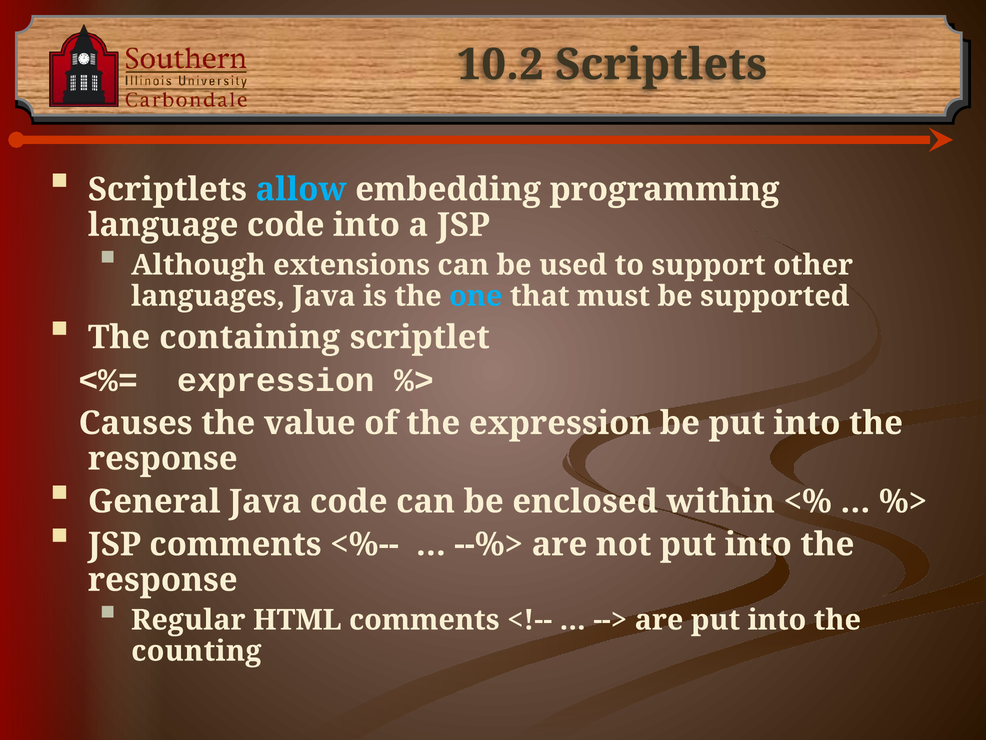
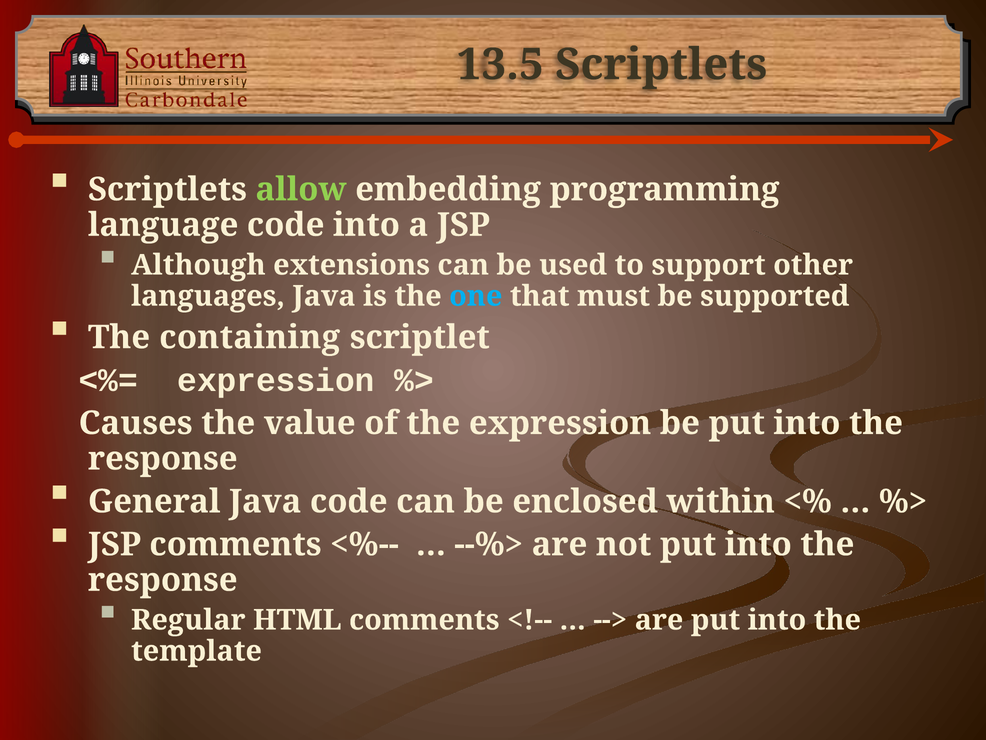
10.2: 10.2 -> 13.5 (500, 65)
allow colour: light blue -> light green (301, 189)
counting: counting -> template (197, 651)
